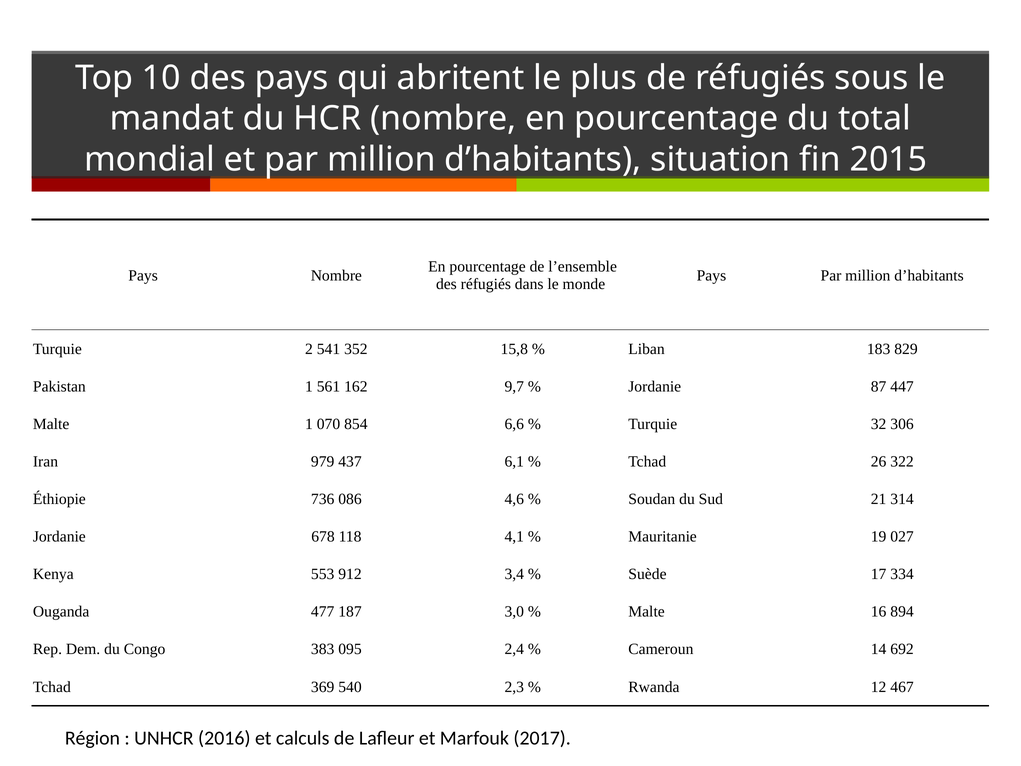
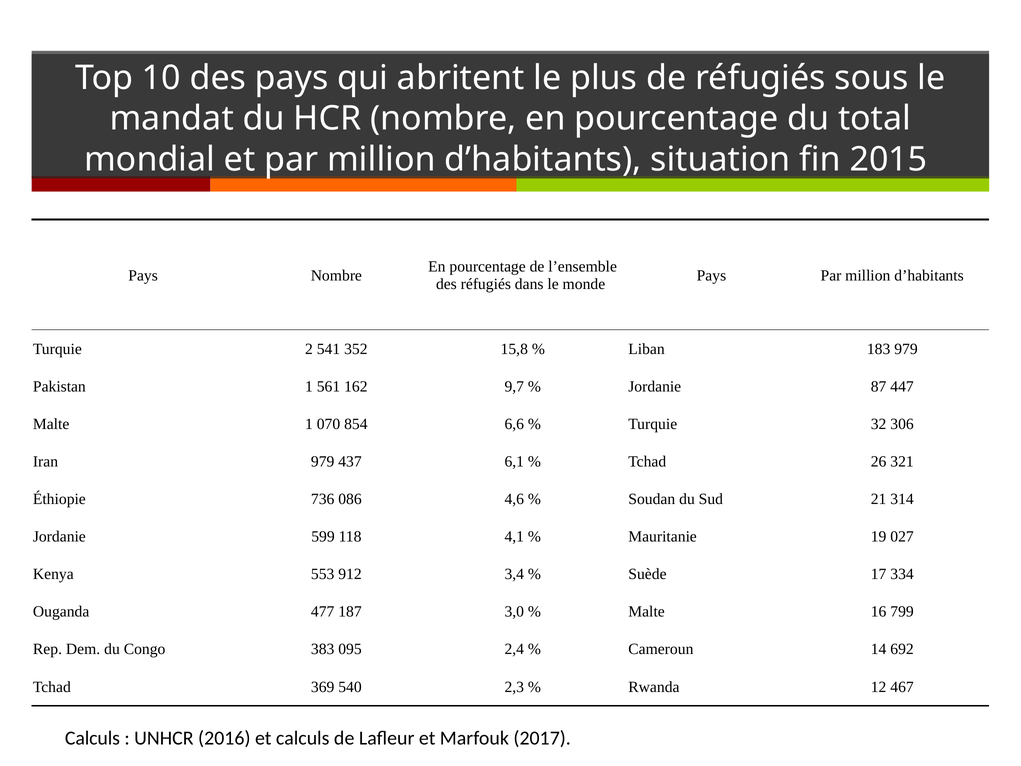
183 829: 829 -> 979 (906, 349)
322: 322 -> 321 (902, 462)
678: 678 -> 599 (323, 537)
894: 894 -> 799 (902, 612)
Région: Région -> Calculs (92, 738)
